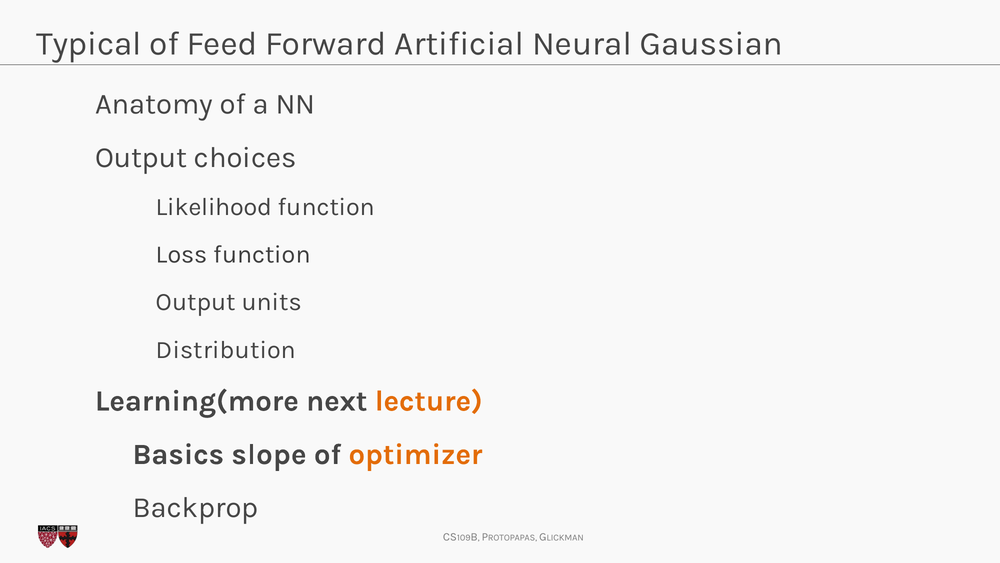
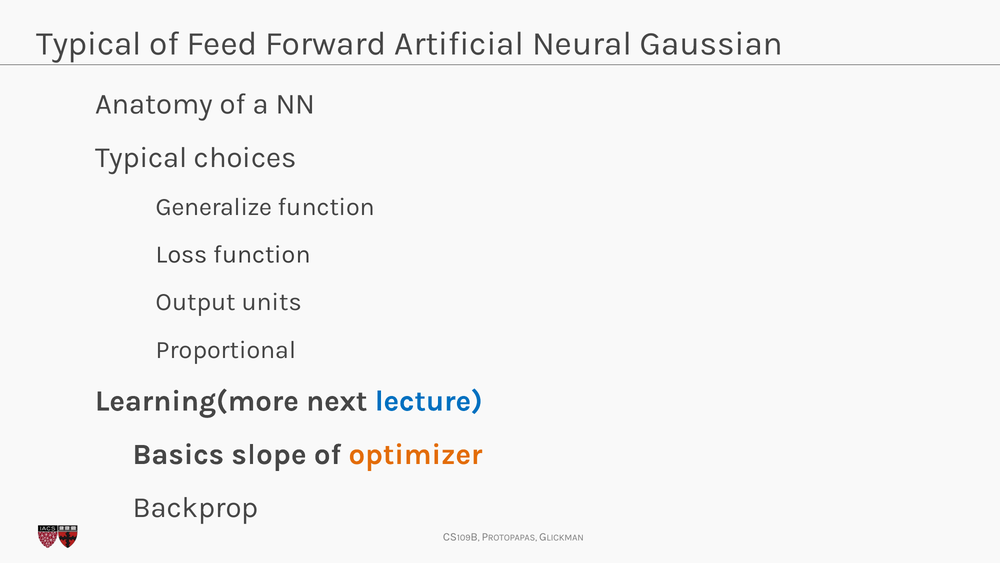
Output: Output -> Typical (141, 157)
Likelihood: Likelihood -> Generalize (214, 207)
Distribution: Distribution -> Proportional (226, 349)
lecture colour: orange -> blue (429, 401)
